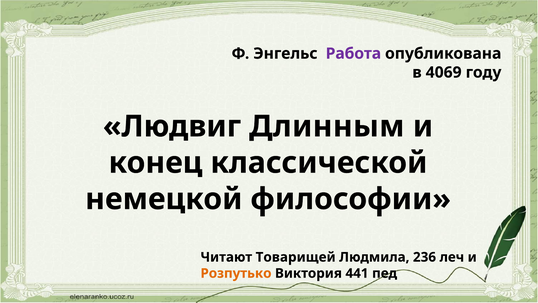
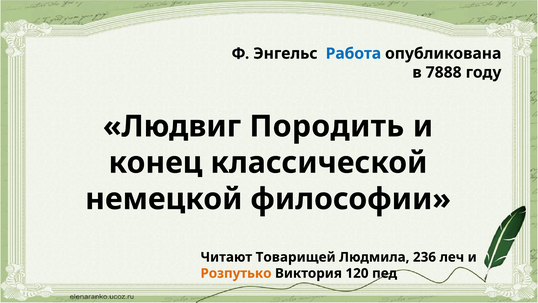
Работа colour: purple -> blue (353, 53)
4069: 4069 -> 7888 (444, 72)
Длинным: Длинным -> Породить (327, 126)
441: 441 -> 120 (357, 273)
